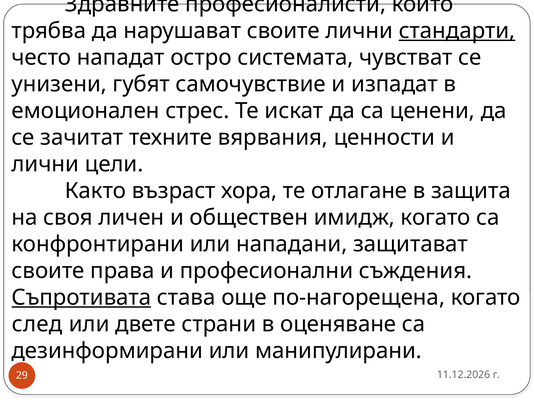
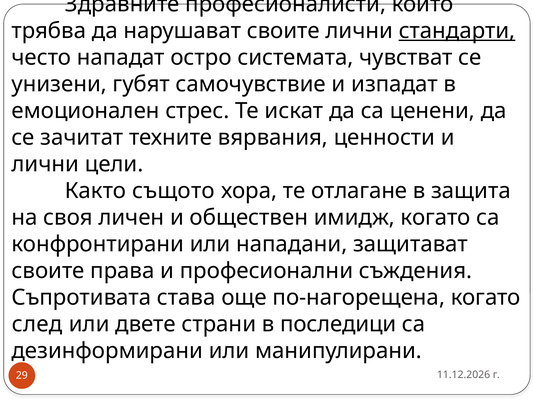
възраст: възраст -> същото (174, 191)
Съпротивата underline: present -> none (81, 298)
оценяване: оценяване -> последици (338, 325)
